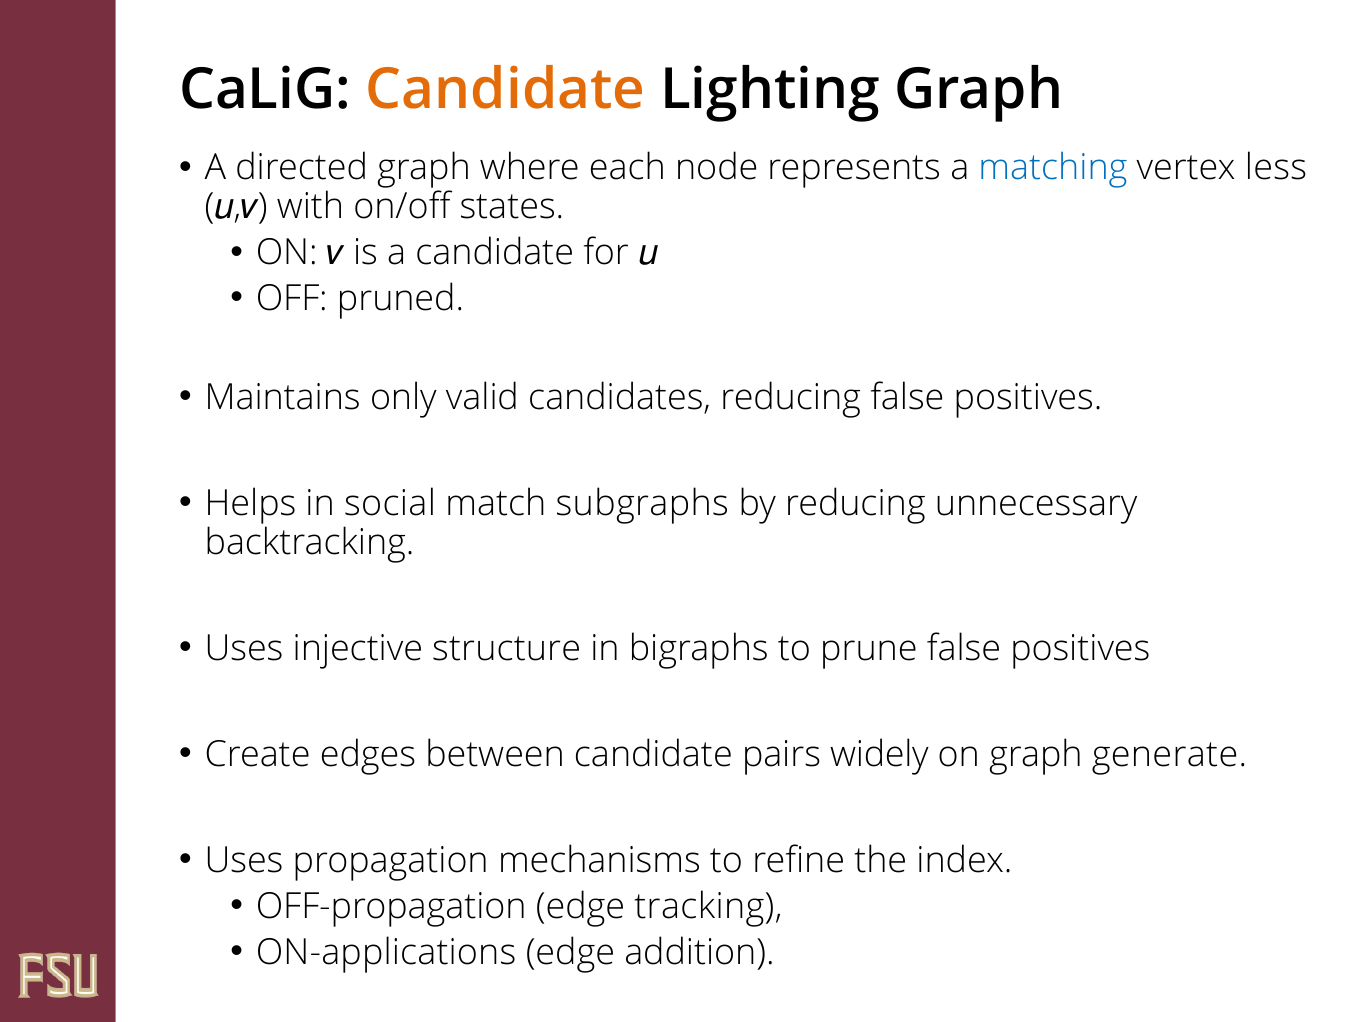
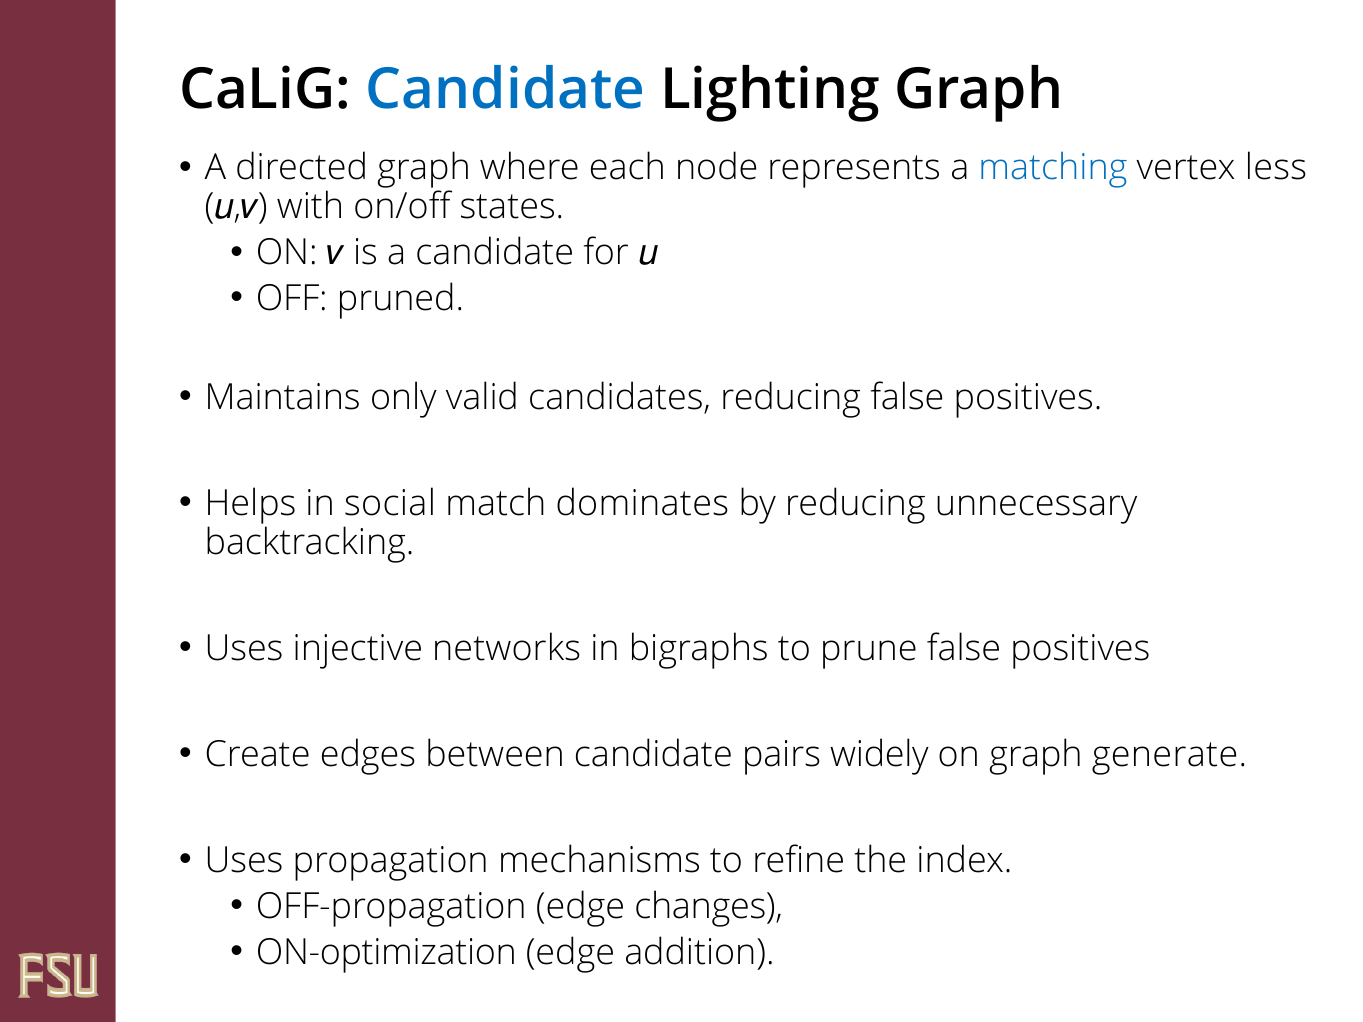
Candidate colour: orange -> blue (506, 90)
subgraphs: subgraphs -> dominates (642, 504)
structure: structure -> networks (507, 649)
tracking: tracking -> changes (709, 907)
ON-applications: ON-applications -> ON-optimization (386, 953)
